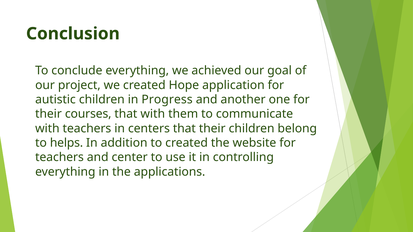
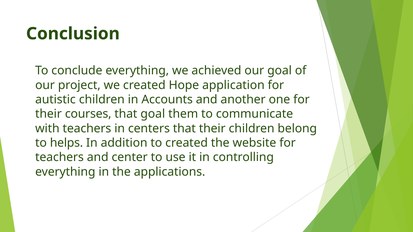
Progress: Progress -> Accounts (167, 100)
that with: with -> goal (153, 114)
